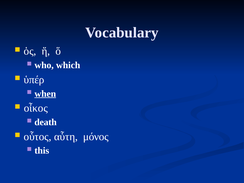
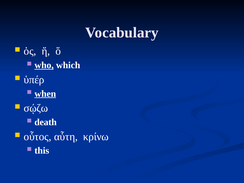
who underline: none -> present (44, 65)
οἶκος: οἶκος -> σῴζω (36, 108)
μόνος: μόνος -> κρίνω (96, 137)
